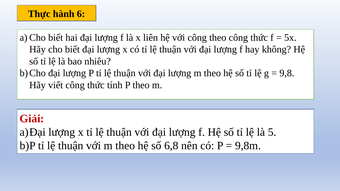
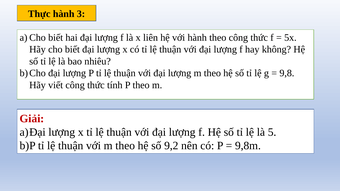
6: 6 -> 3 (81, 14)
với công: công -> hành (197, 38)
6,8: 6,8 -> 9,2 (171, 146)
